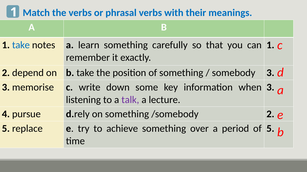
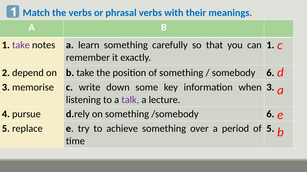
take colour: blue -> purple (21, 45)
somebody 3: 3 -> 6 (270, 73)
/somebody 2: 2 -> 6 (270, 115)
